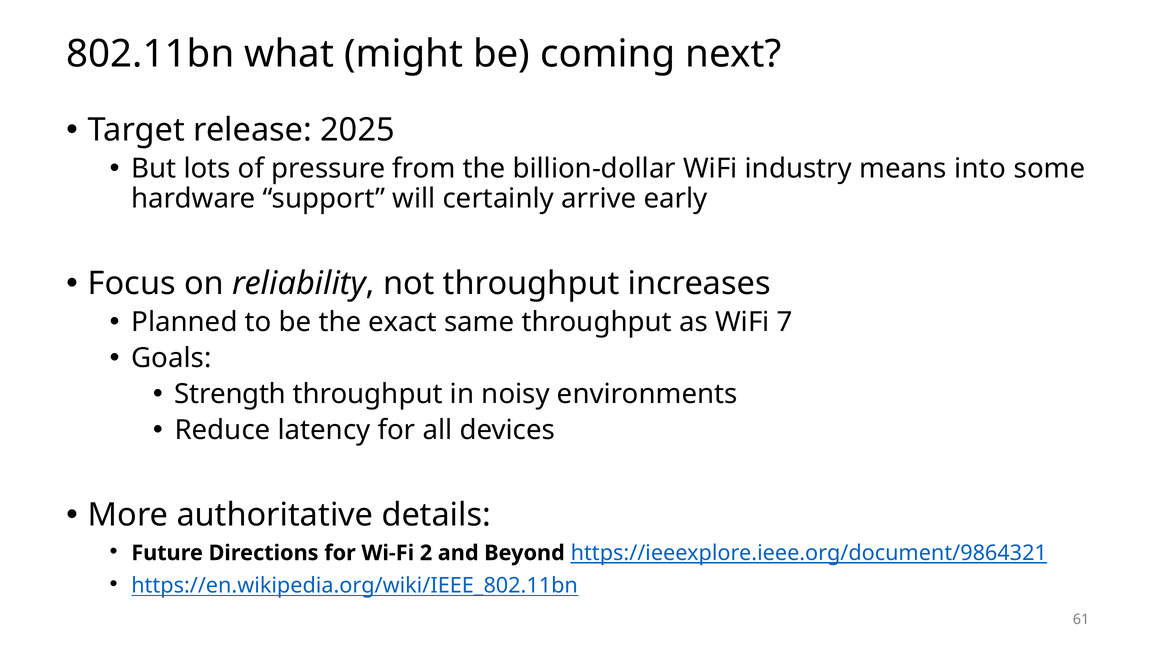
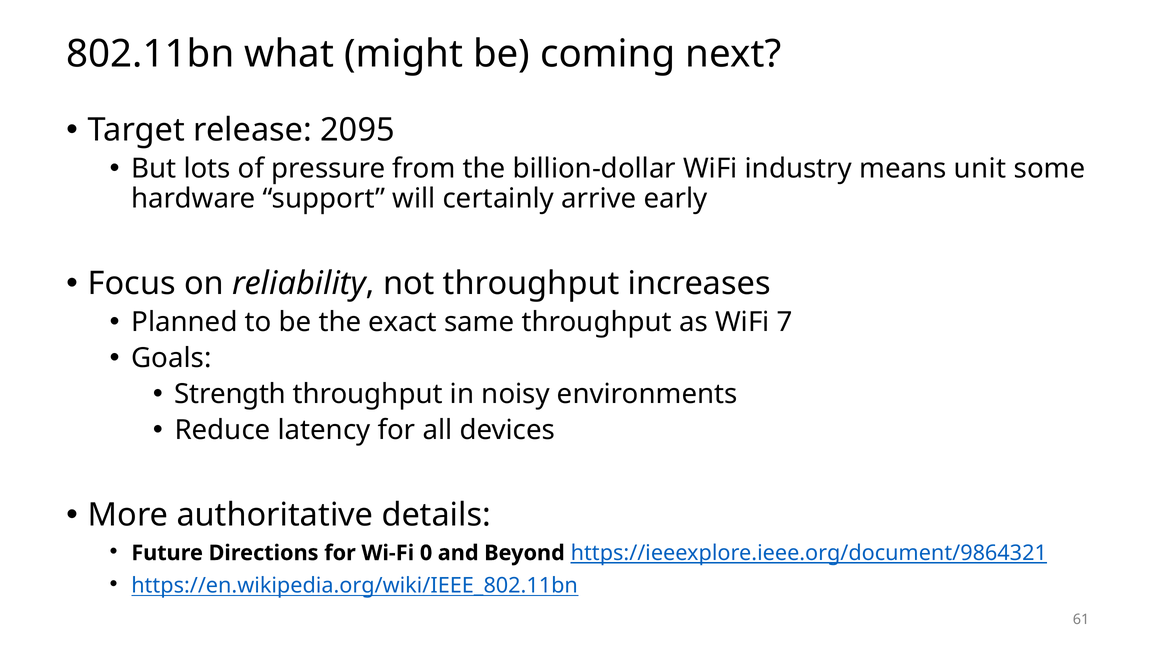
2025: 2025 -> 2095 (358, 130)
into: into -> unit (980, 169)
2: 2 -> 0 (426, 553)
